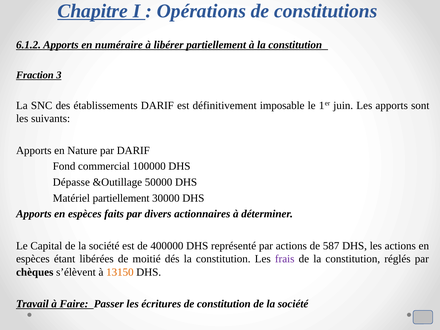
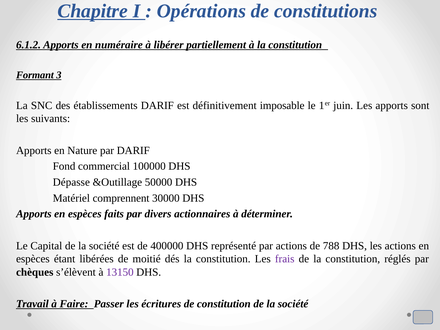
Fraction: Fraction -> Formant (35, 75)
Matériel partiellement: partiellement -> comprennent (121, 198)
587: 587 -> 788 (331, 246)
13150 colour: orange -> purple (120, 272)
